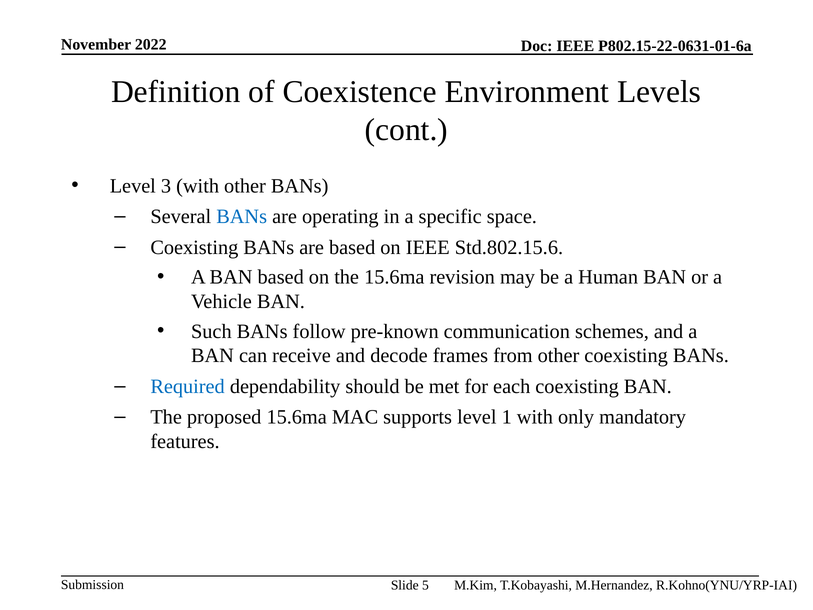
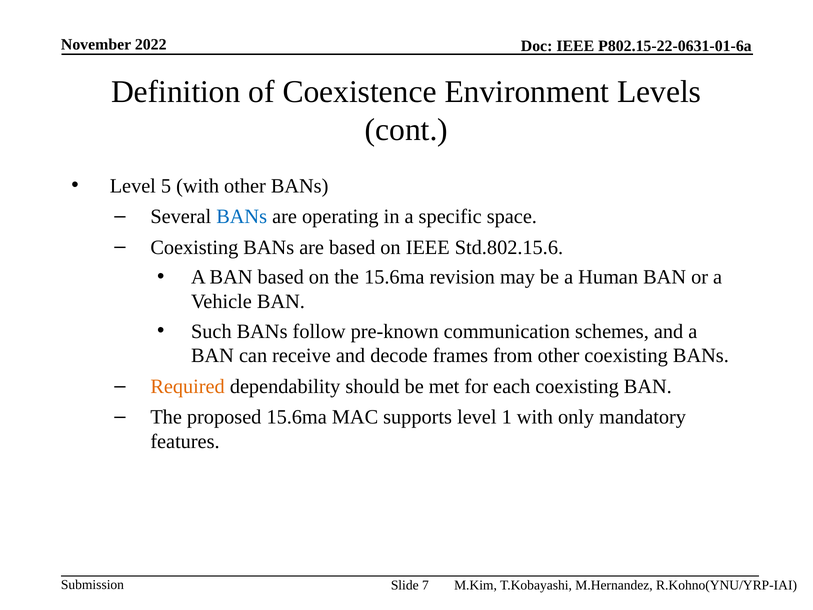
3: 3 -> 5 (166, 186)
Required colour: blue -> orange (188, 386)
5: 5 -> 7 (425, 585)
